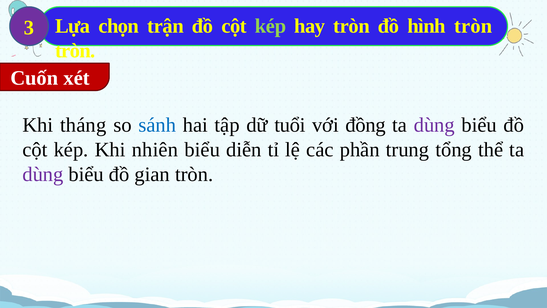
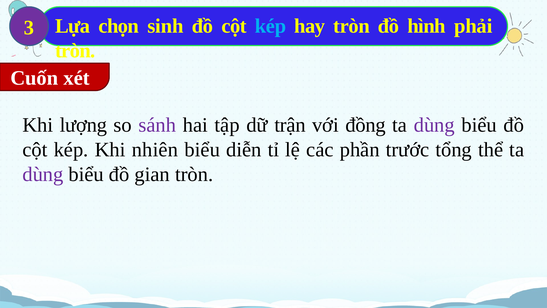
trận: trận -> sinh (165, 26)
kép colour: light green -> light blue (271, 26)
hình tròn: tròn -> phải (473, 26)
tháng: tháng -> lượng (83, 125)
sánh colour: blue -> purple (157, 125)
tuổi: tuổi -> trận (290, 125)
trung: trung -> trước (408, 150)
